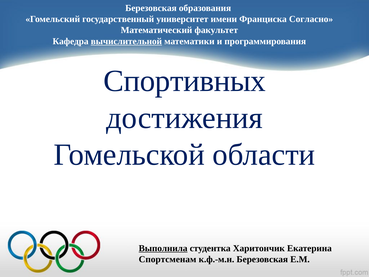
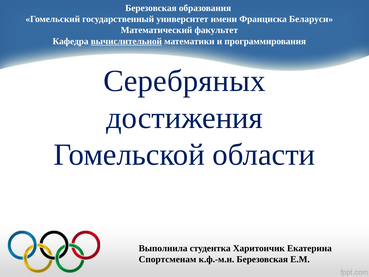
Согласно: Согласно -> Беларуси (311, 19)
Спортивных: Спортивных -> Серебряных (184, 81)
Выполнила underline: present -> none (163, 248)
